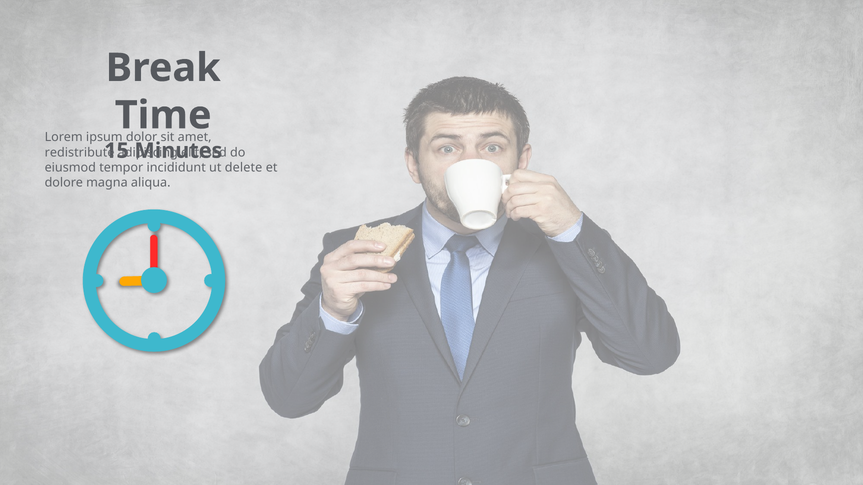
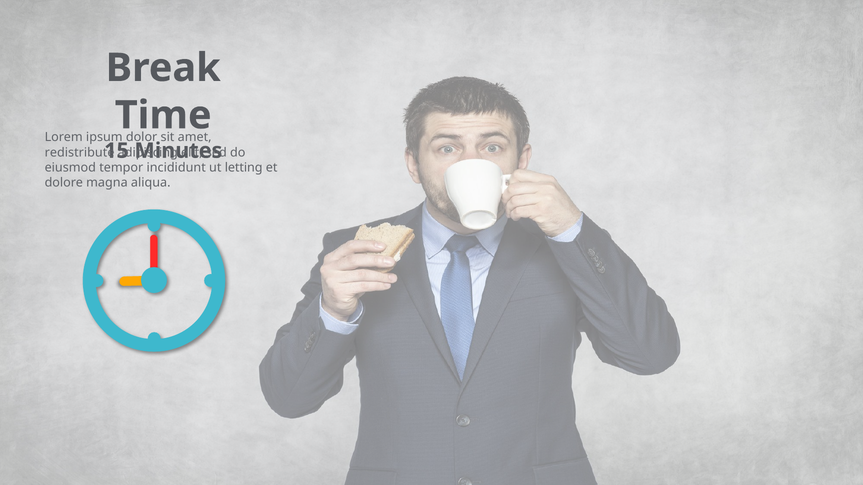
delete: delete -> letting (244, 168)
